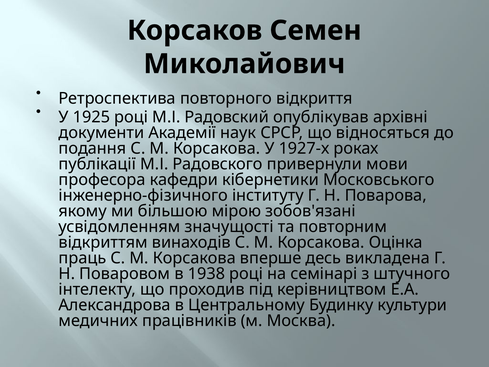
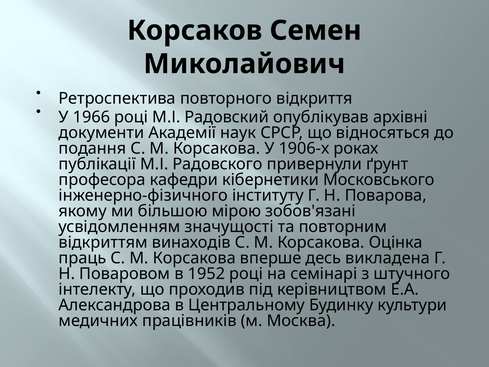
1925: 1925 -> 1966 (92, 117)
1927-х: 1927-х -> 1906-х (304, 148)
мови: мови -> ґрунт (387, 164)
1938: 1938 -> 1952 (206, 273)
